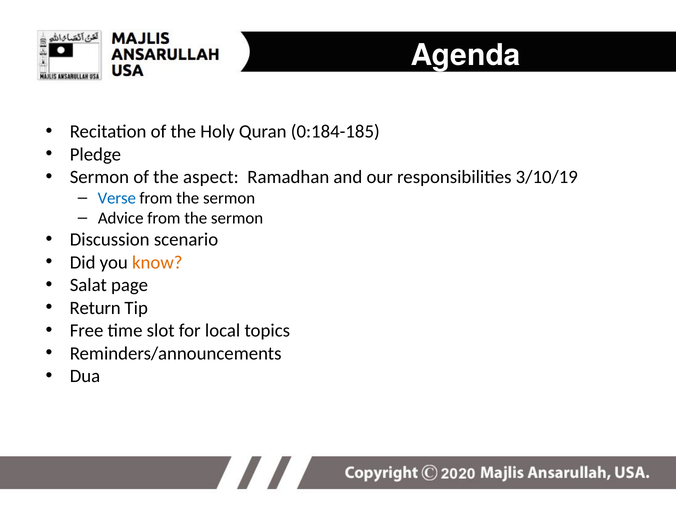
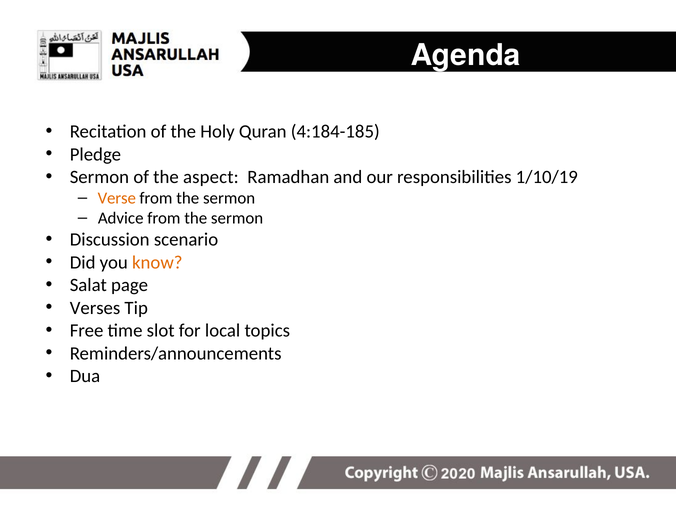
0:184-185: 0:184-185 -> 4:184-185 (335, 132)
3/10/19: 3/10/19 -> 1/10/19 (547, 177)
Verse colour: blue -> orange (117, 198)
Return: Return -> Verses (95, 308)
